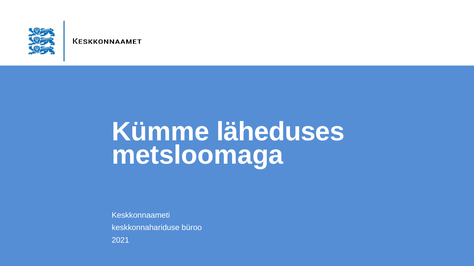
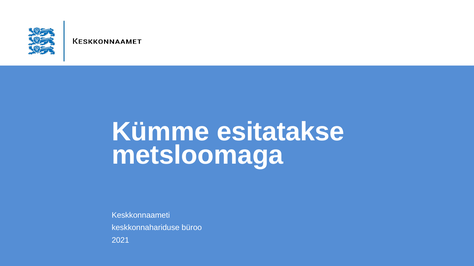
läheduses: läheduses -> esitatakse (280, 132)
